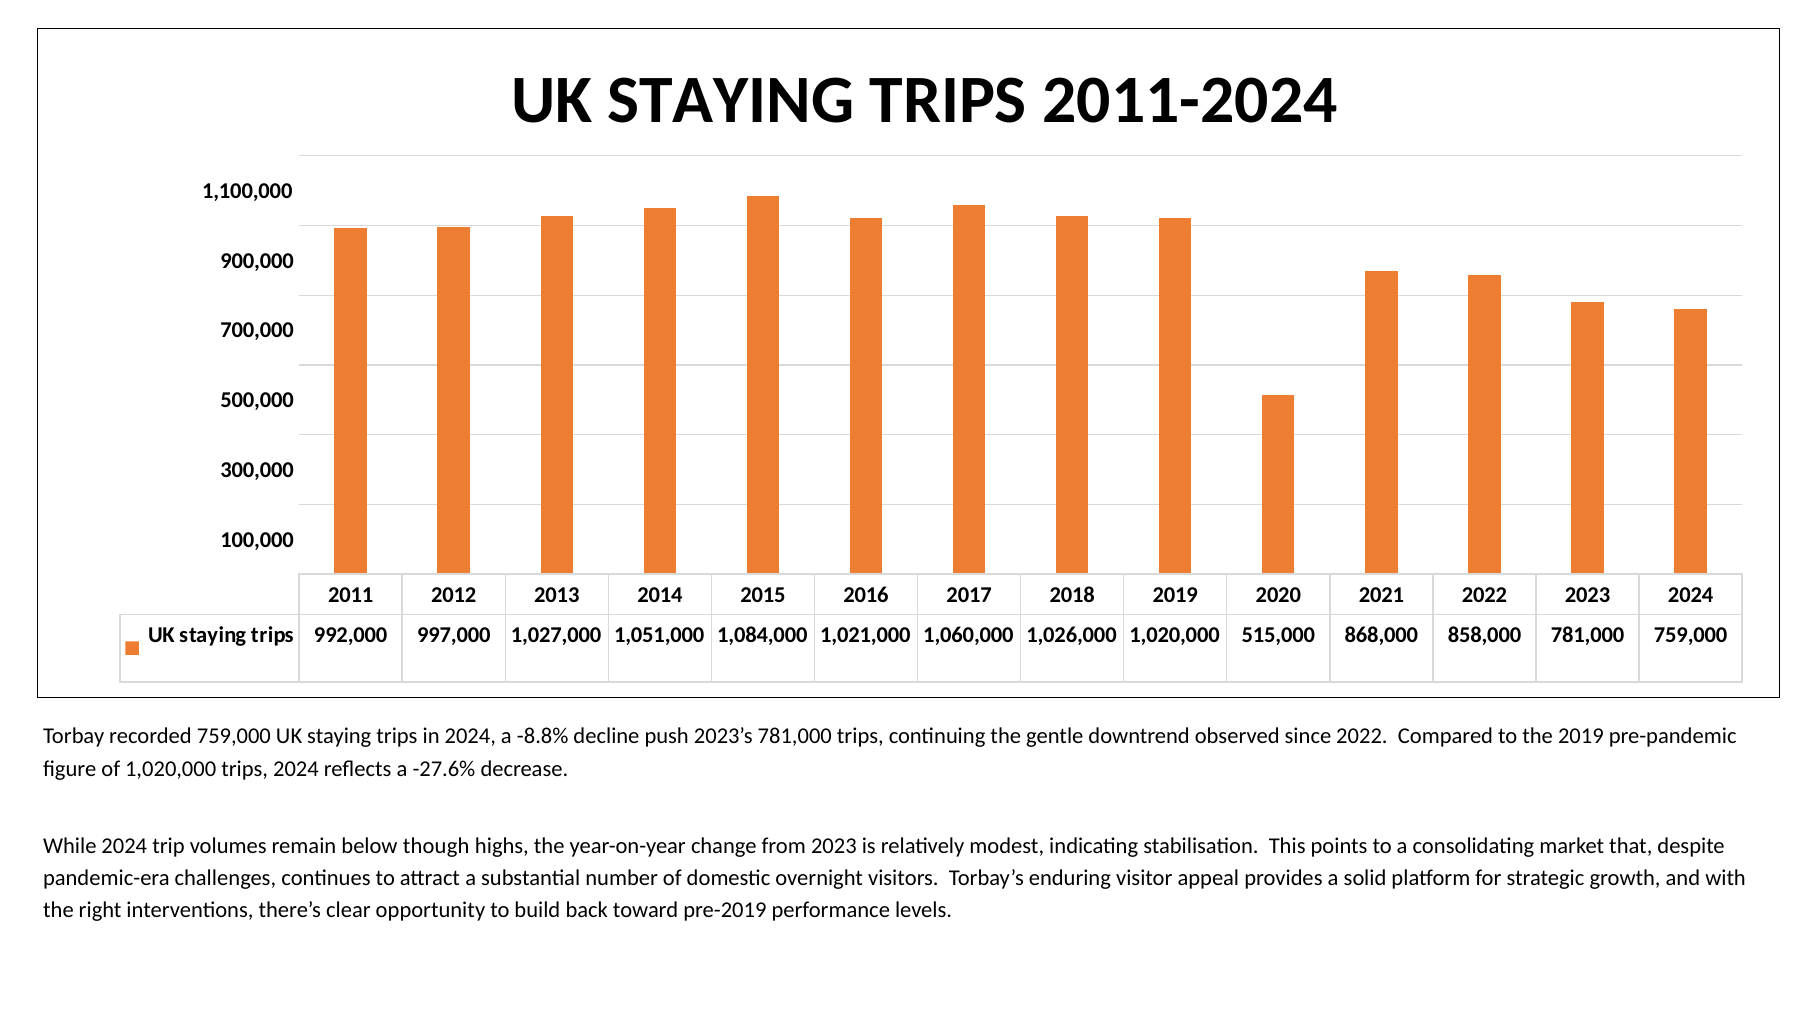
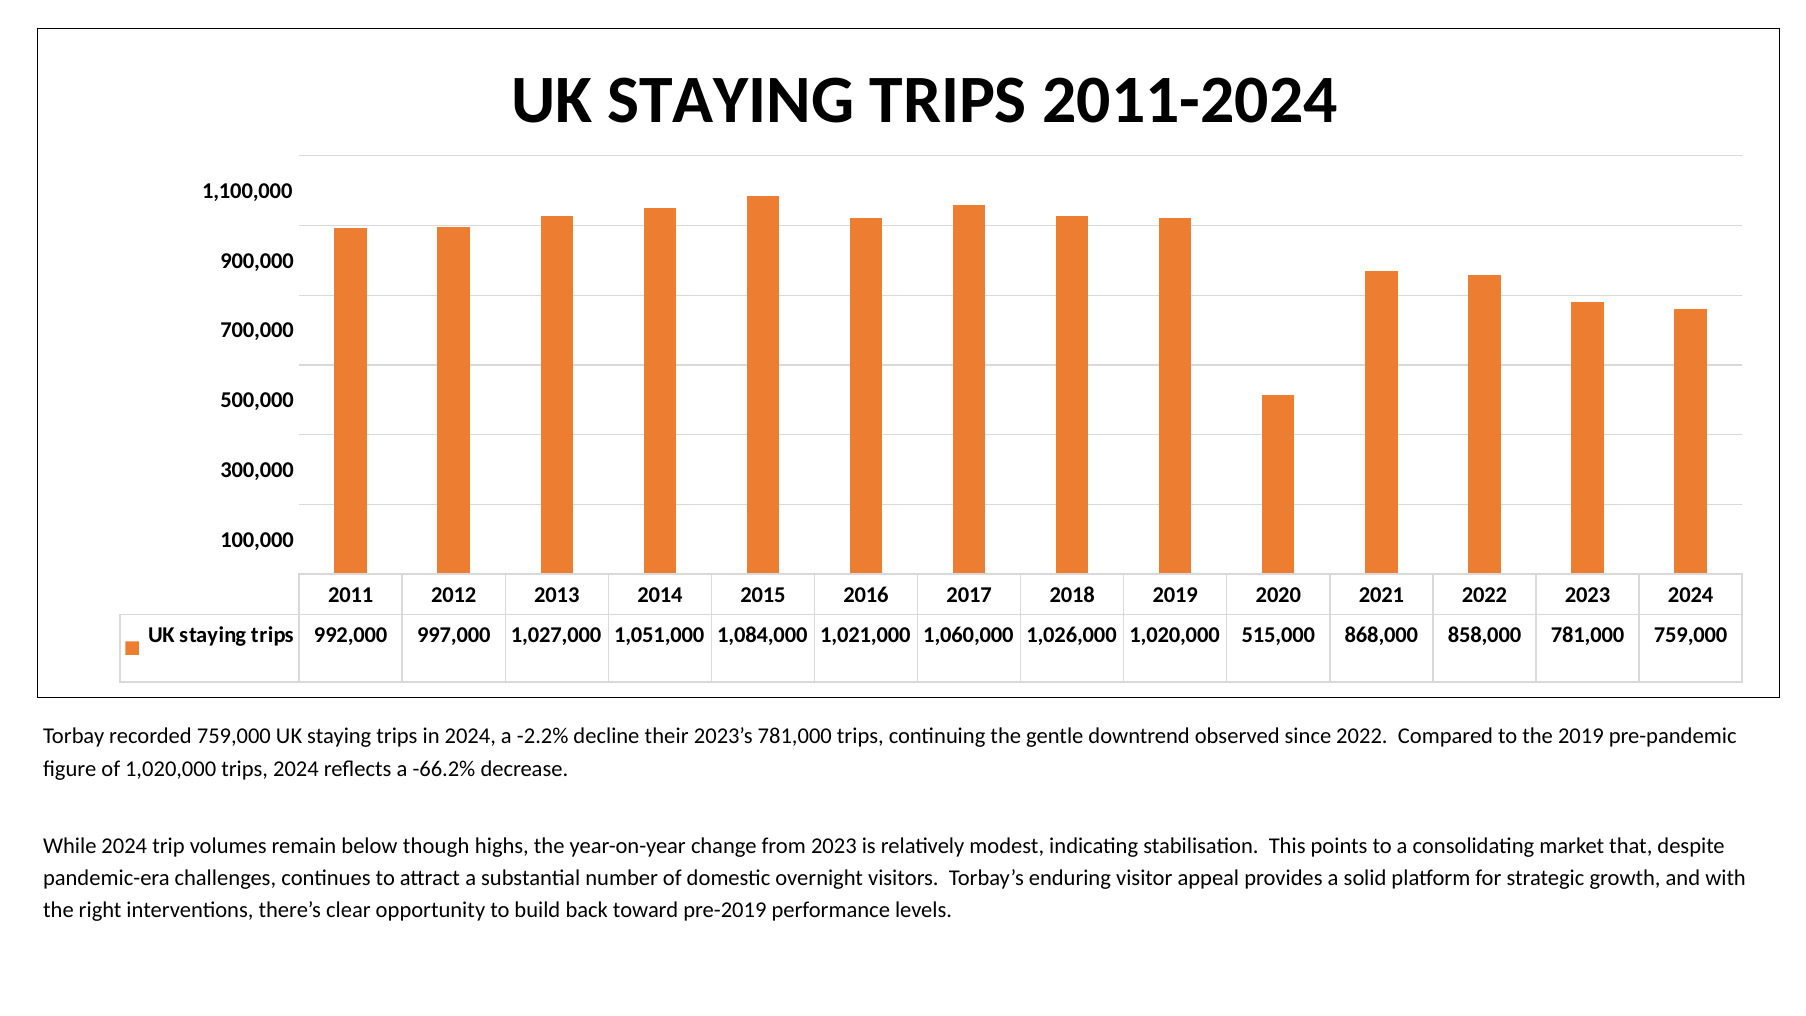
-8.8%: -8.8% -> -2.2% (543, 736)
push: push -> their (667, 736)
-27.6%: -27.6% -> -66.2% (444, 769)
